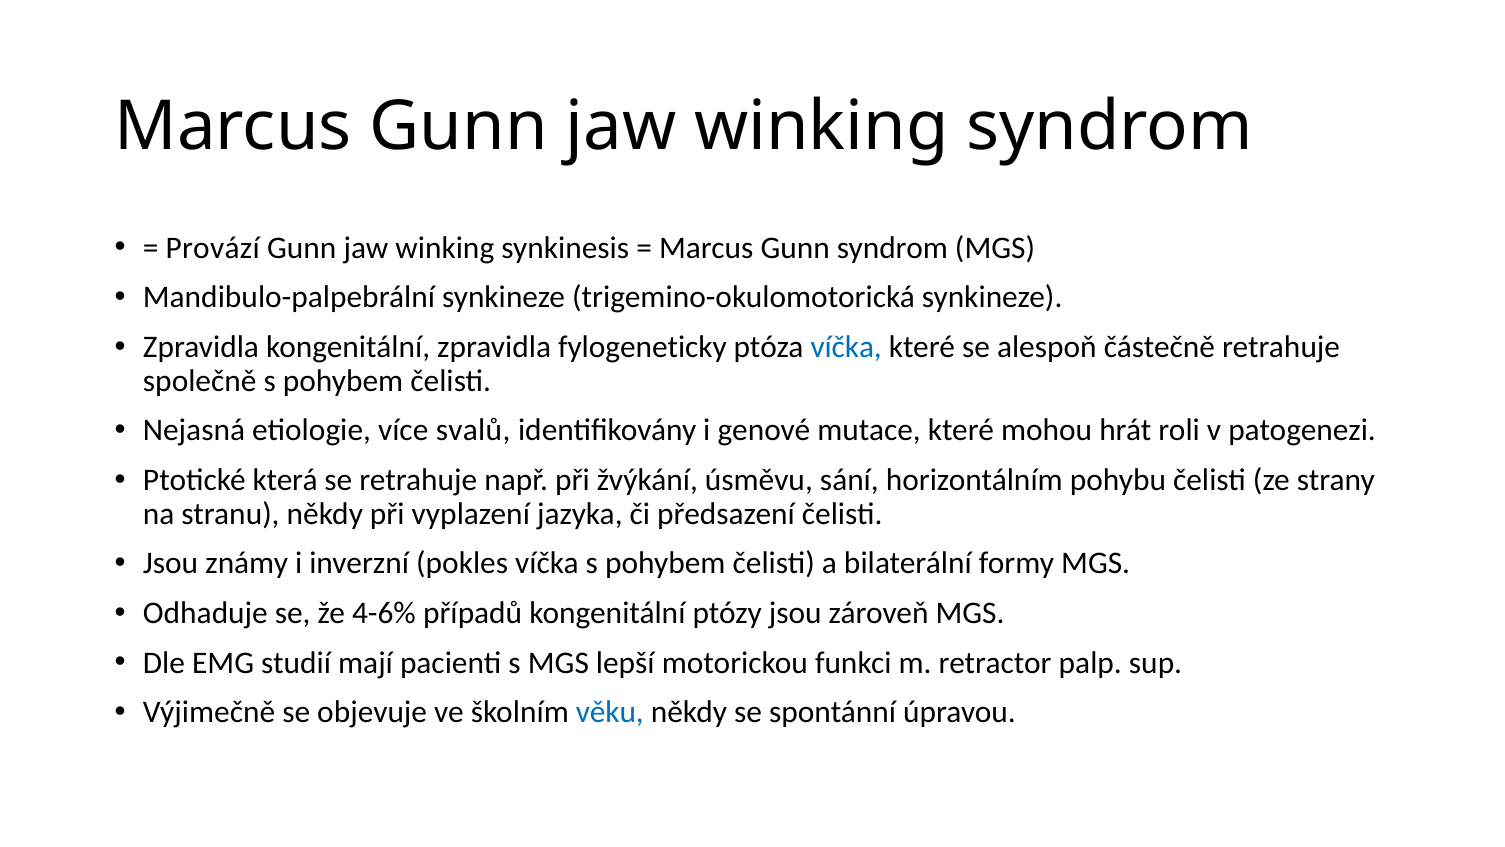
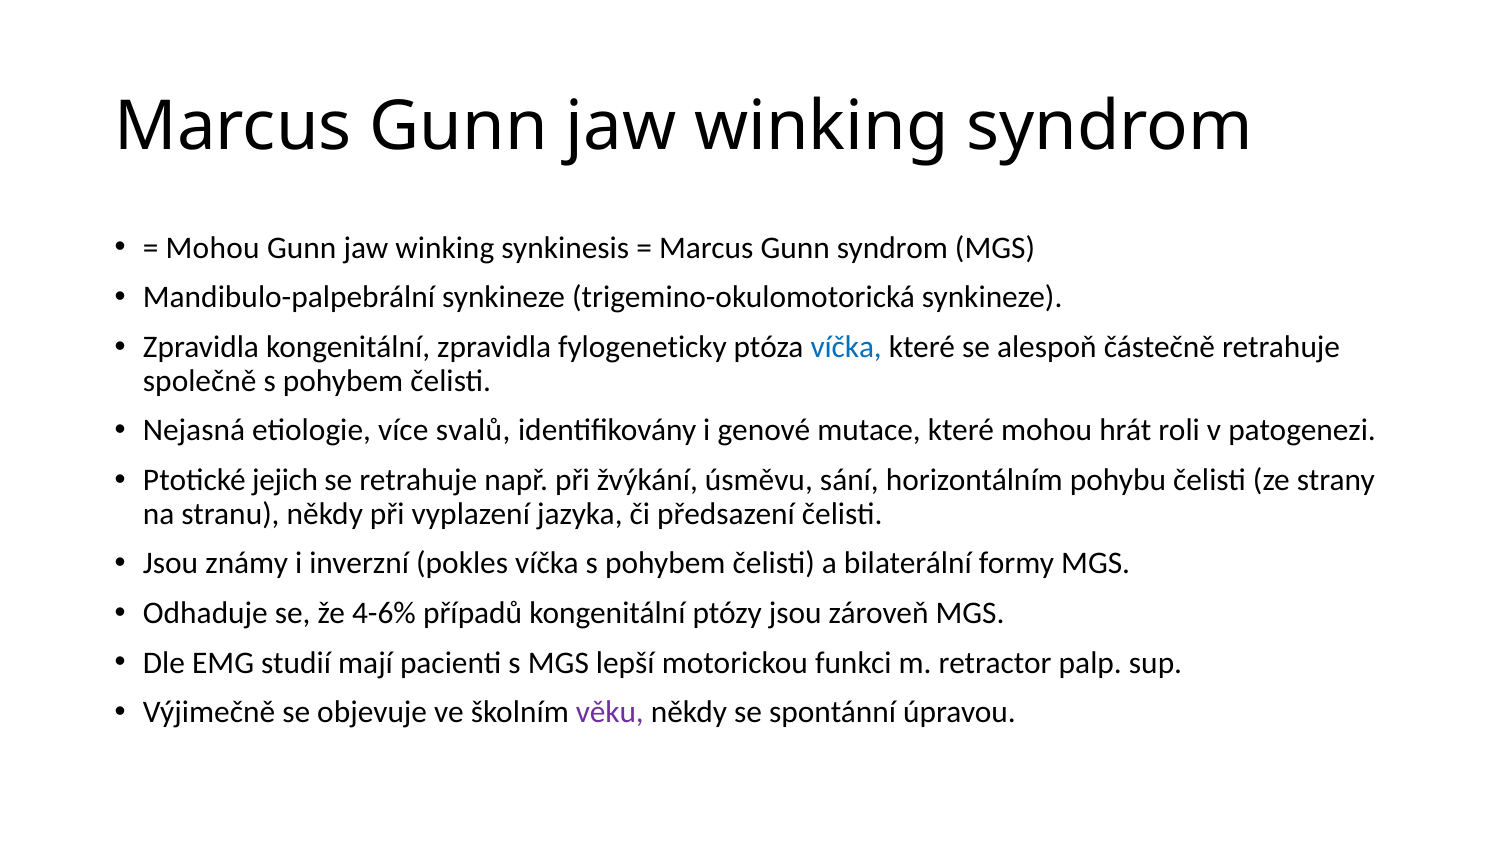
Provází: Provází -> Mohou (213, 248)
která: která -> jejich (285, 480)
věku colour: blue -> purple (610, 712)
